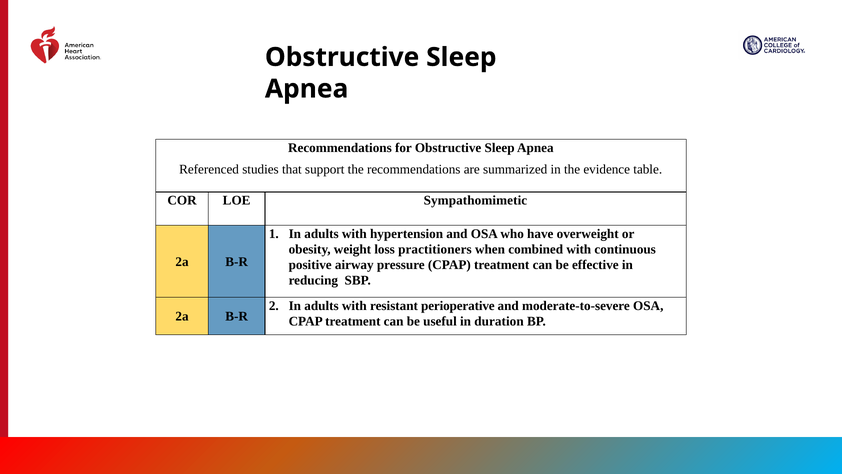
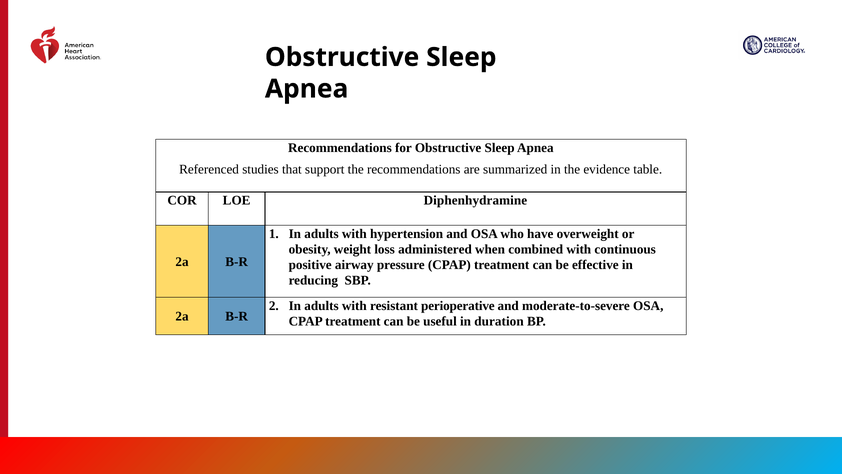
Sympathomimetic: Sympathomimetic -> Diphenhydramine (475, 200)
practitioners: practitioners -> administered (435, 249)
